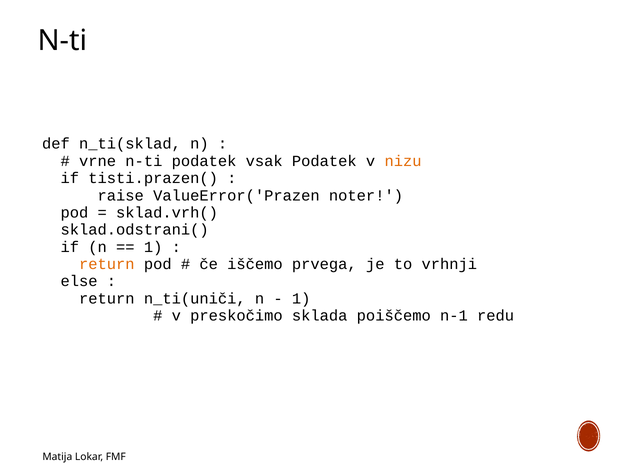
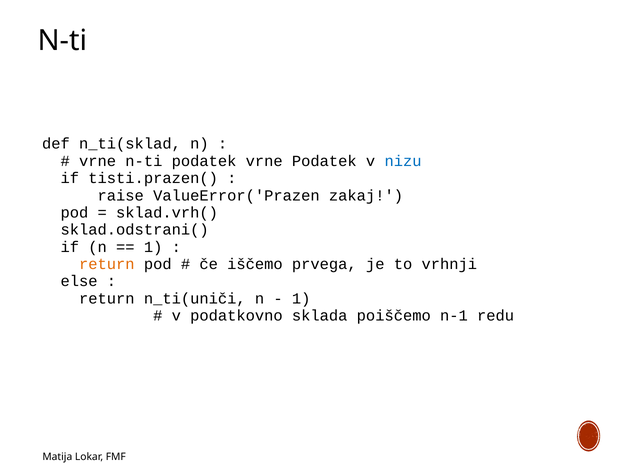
podatek vsak: vsak -> vrne (264, 161)
nizu colour: orange -> blue (403, 161)
noter: noter -> zakaj (366, 195)
preskočimo: preskočimo -> podatkovno (236, 316)
